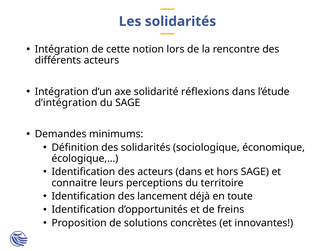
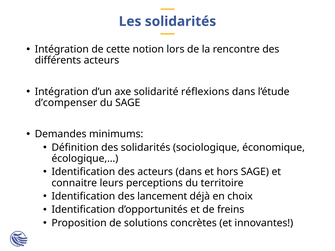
d’intégration: d’intégration -> d’compenser (66, 103)
toute: toute -> choix (240, 196)
